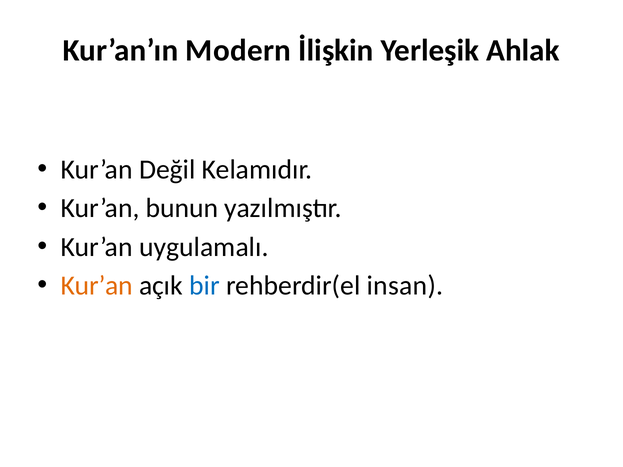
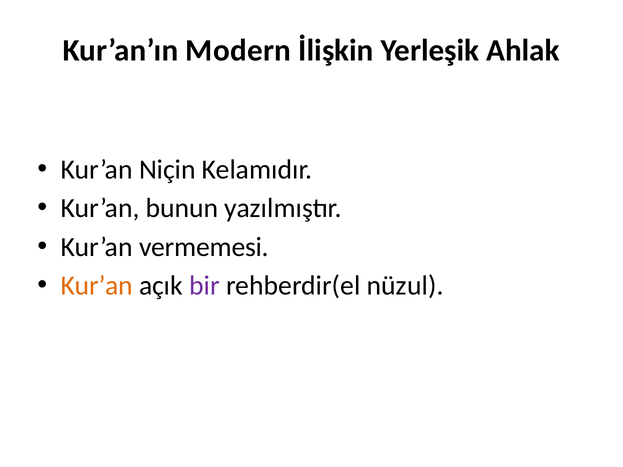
Değil: Değil -> Niçin (167, 169)
uygulamalı: uygulamalı -> vermemesi (204, 247)
bir colour: blue -> purple (204, 286)
insan: insan -> nüzul (405, 286)
